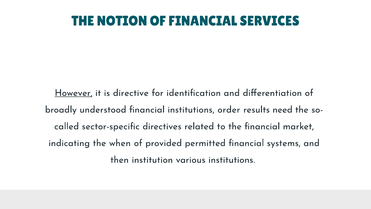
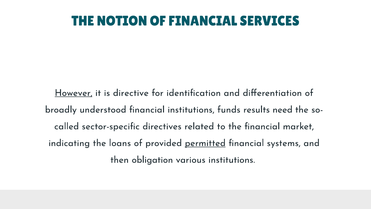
order: order -> funds (229, 109)
when: when -> loans (120, 143)
permitted underline: none -> present (205, 143)
institution: institution -> obligation (152, 159)
